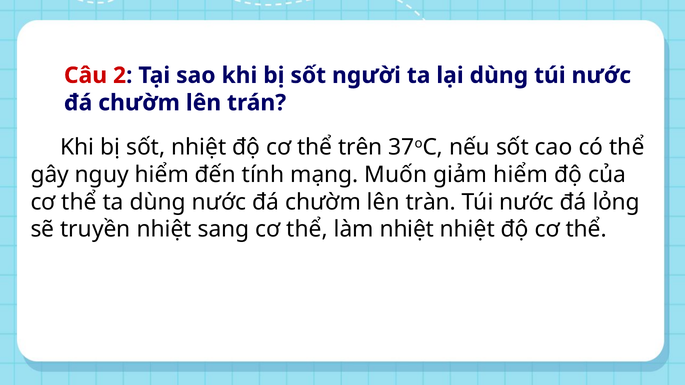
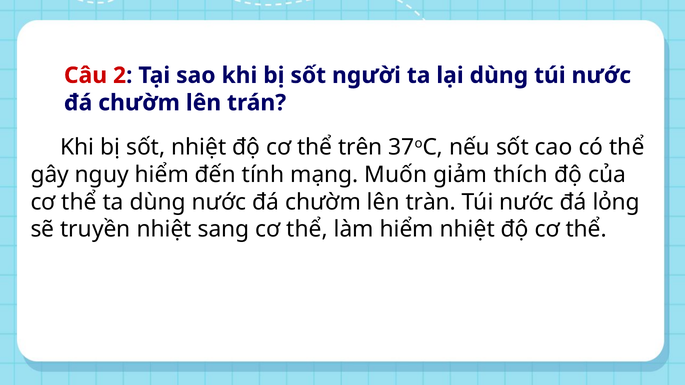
giảm hiểm: hiểm -> thích (521, 175)
làm nhiệt: nhiệt -> hiểm (407, 230)
